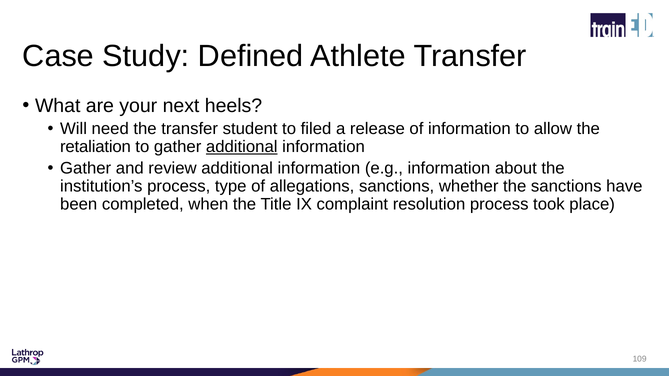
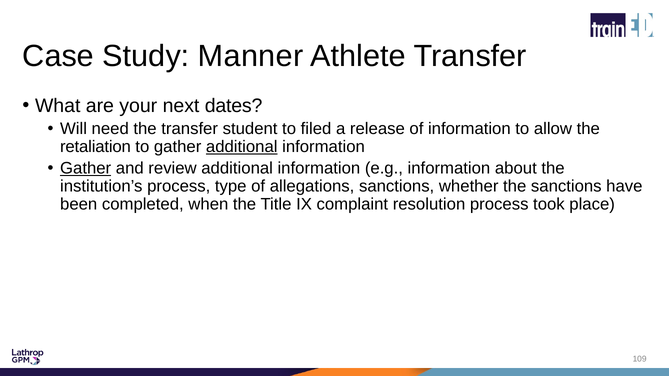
Defined: Defined -> Manner (251, 56)
heels: heels -> dates (234, 106)
Gather underline: none -> present (86, 168)
